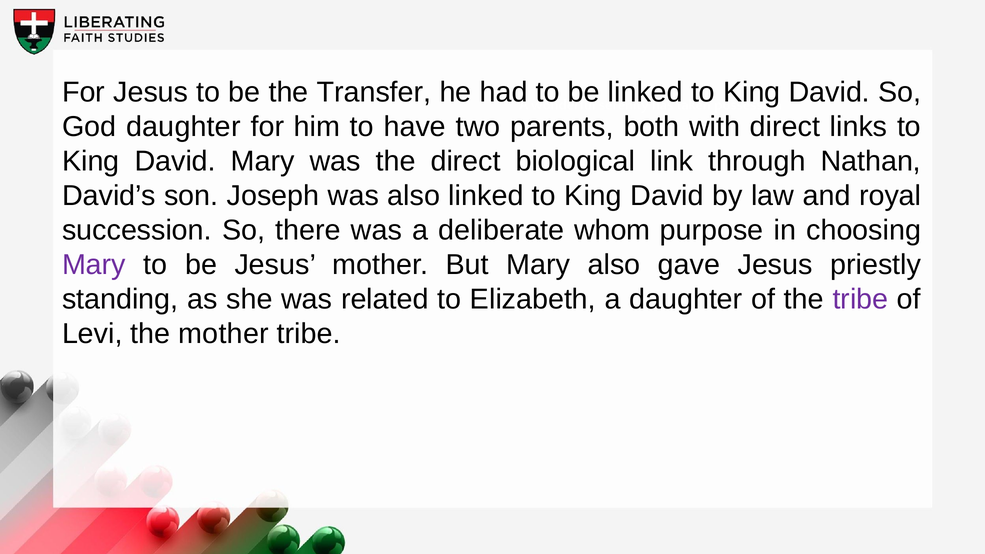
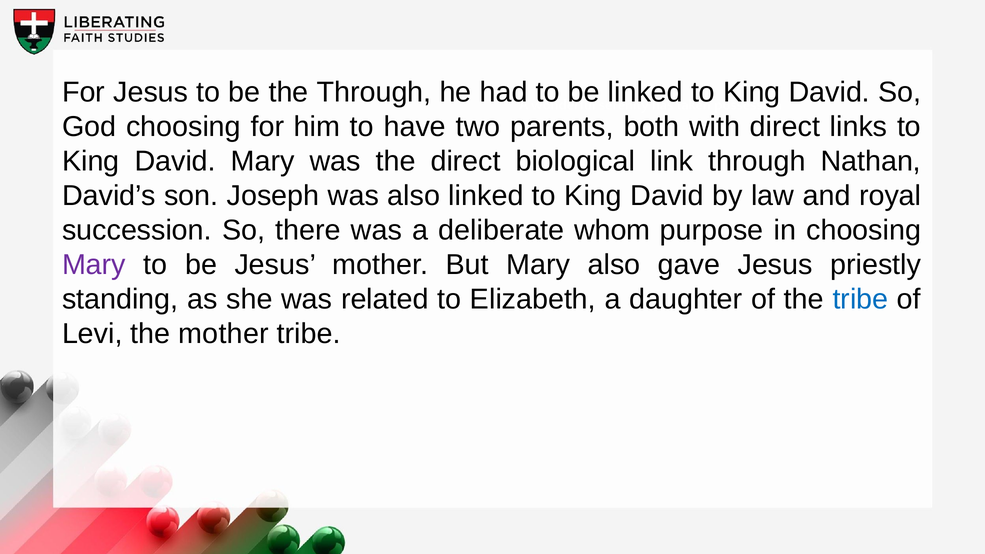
the Transfer: Transfer -> Through (374, 92)
God daughter: daughter -> choosing (184, 127)
tribe colour: purple -> blue (860, 299)
